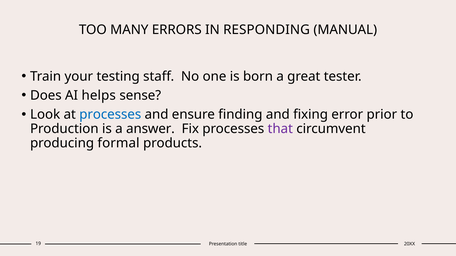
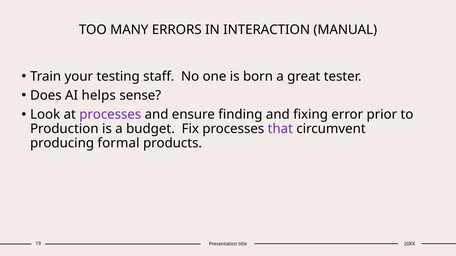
RESPONDING: RESPONDING -> INTERACTION (267, 30)
processes colour: blue -> purple (110, 115)
answer: answer -> budget (150, 129)
